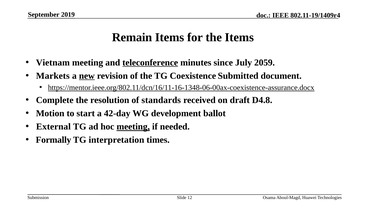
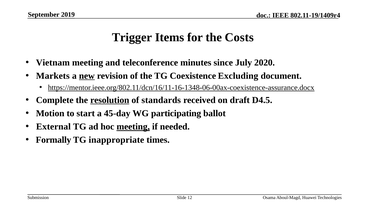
Remain: Remain -> Trigger (132, 37)
the Items: Items -> Costs (239, 37)
teleconference underline: present -> none (150, 62)
2059: 2059 -> 2020 (265, 62)
Submitted: Submitted -> Excluding (238, 76)
resolution underline: none -> present (110, 100)
D4.8: D4.8 -> D4.5 (262, 100)
42-day: 42-day -> 45-day (117, 113)
development: development -> participating (176, 113)
interpretation: interpretation -> inappropriate (116, 140)
